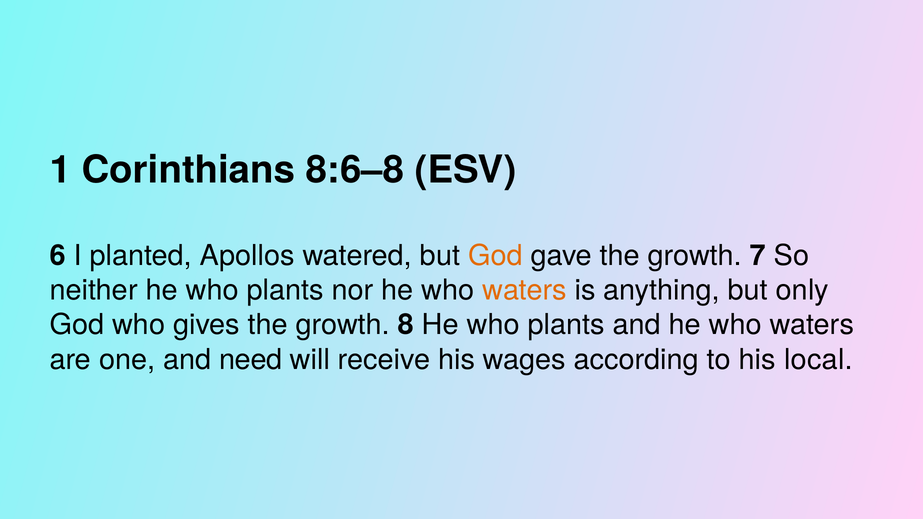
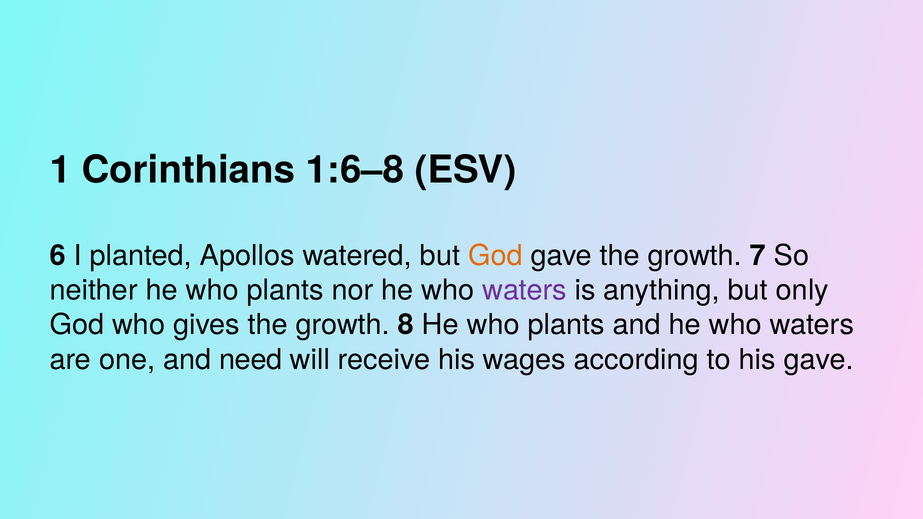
8:6–8: 8:6–8 -> 1:6–8 (355, 170)
waters colour: orange -> purple (525, 290)
his local: local -> gave (819, 360)
